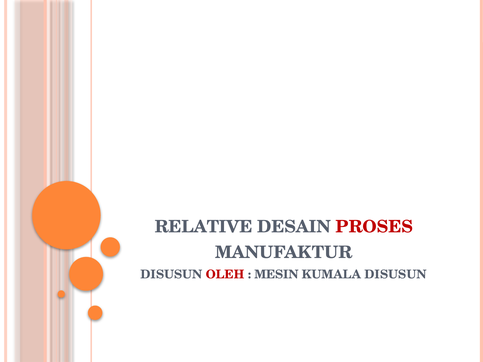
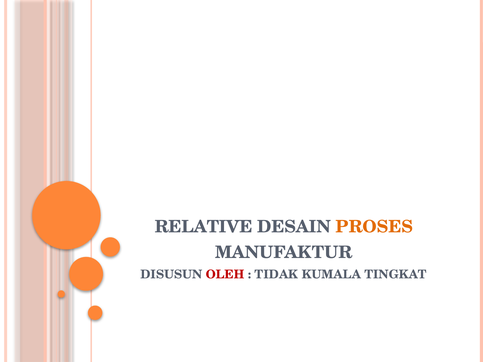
PROSES colour: red -> orange (374, 227)
MESIN: MESIN -> TIDAK (276, 275)
KUMALA DISUSUN: DISUSUN -> TINGKAT (396, 275)
